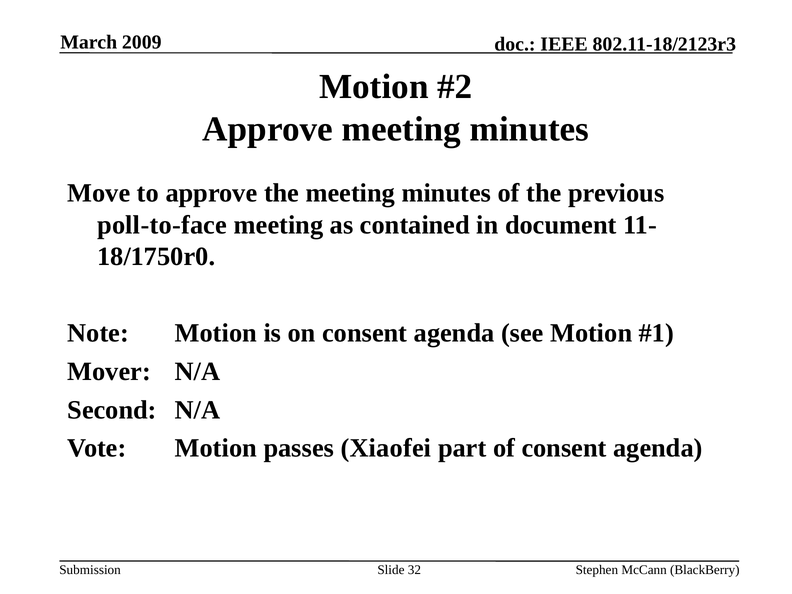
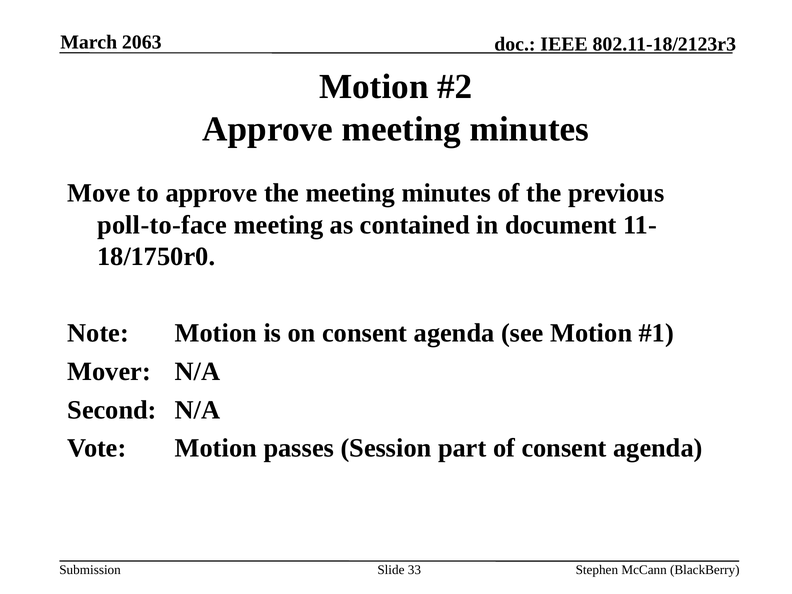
2009: 2009 -> 2063 (142, 42)
Xiaofei: Xiaofei -> Session (386, 448)
32: 32 -> 33 (414, 570)
